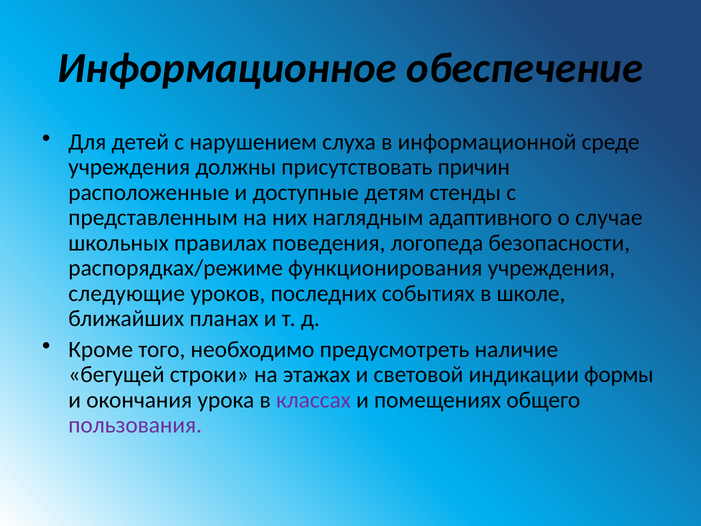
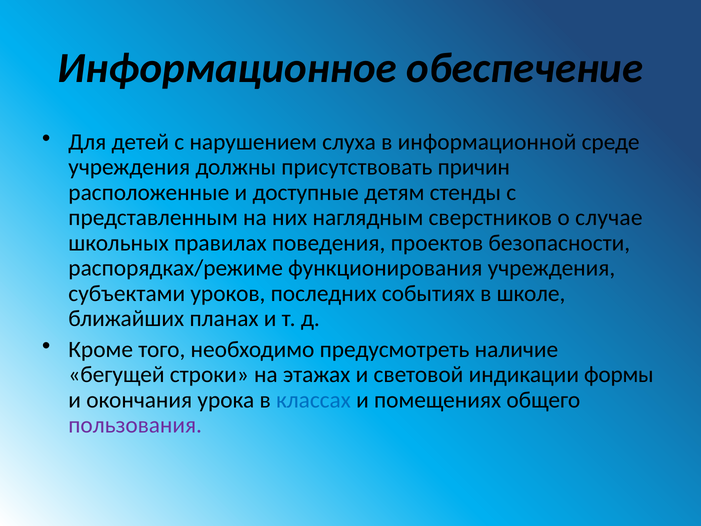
адаптивного: адаптивного -> сверстников (490, 218)
логопеда: логопеда -> проектов (437, 243)
следующие: следующие -> субъектами (127, 293)
классах colour: purple -> blue (313, 400)
